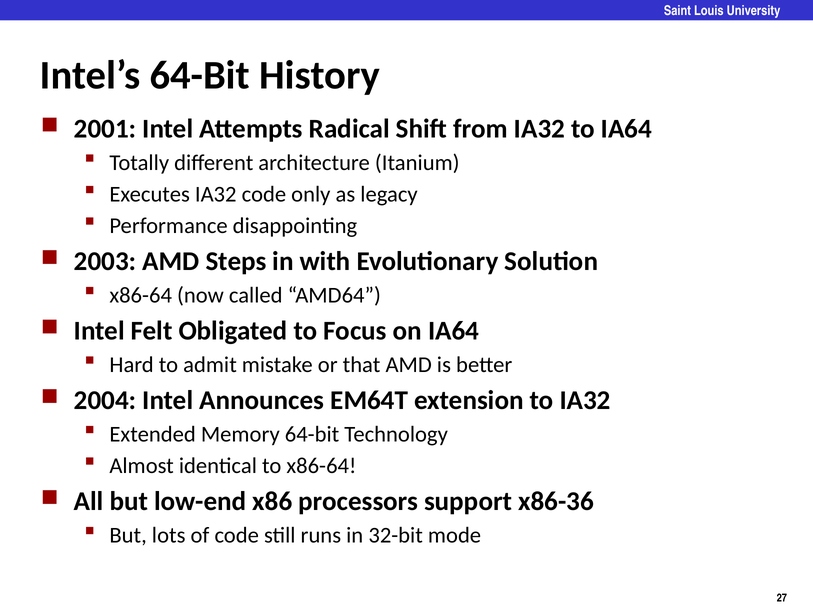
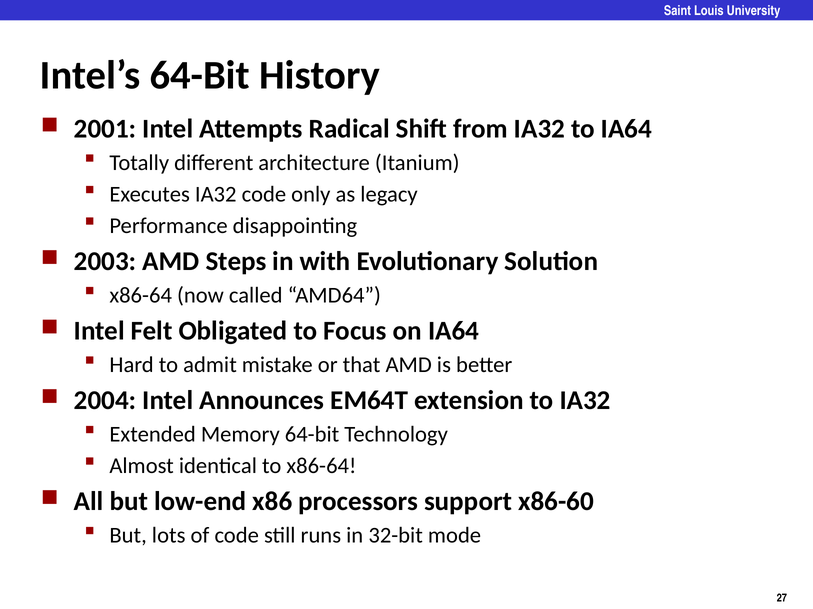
x86-36: x86-36 -> x86-60 (556, 502)
